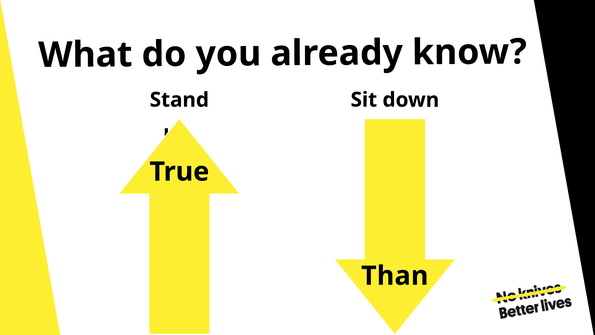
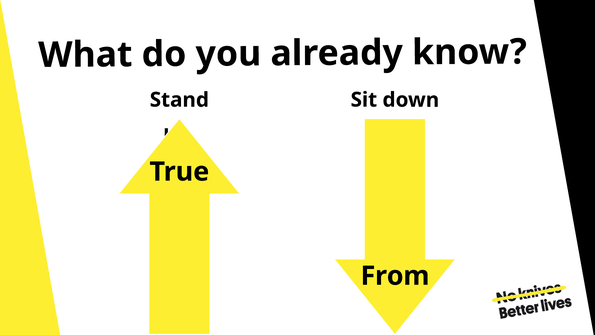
Than: Than -> From (395, 276)
